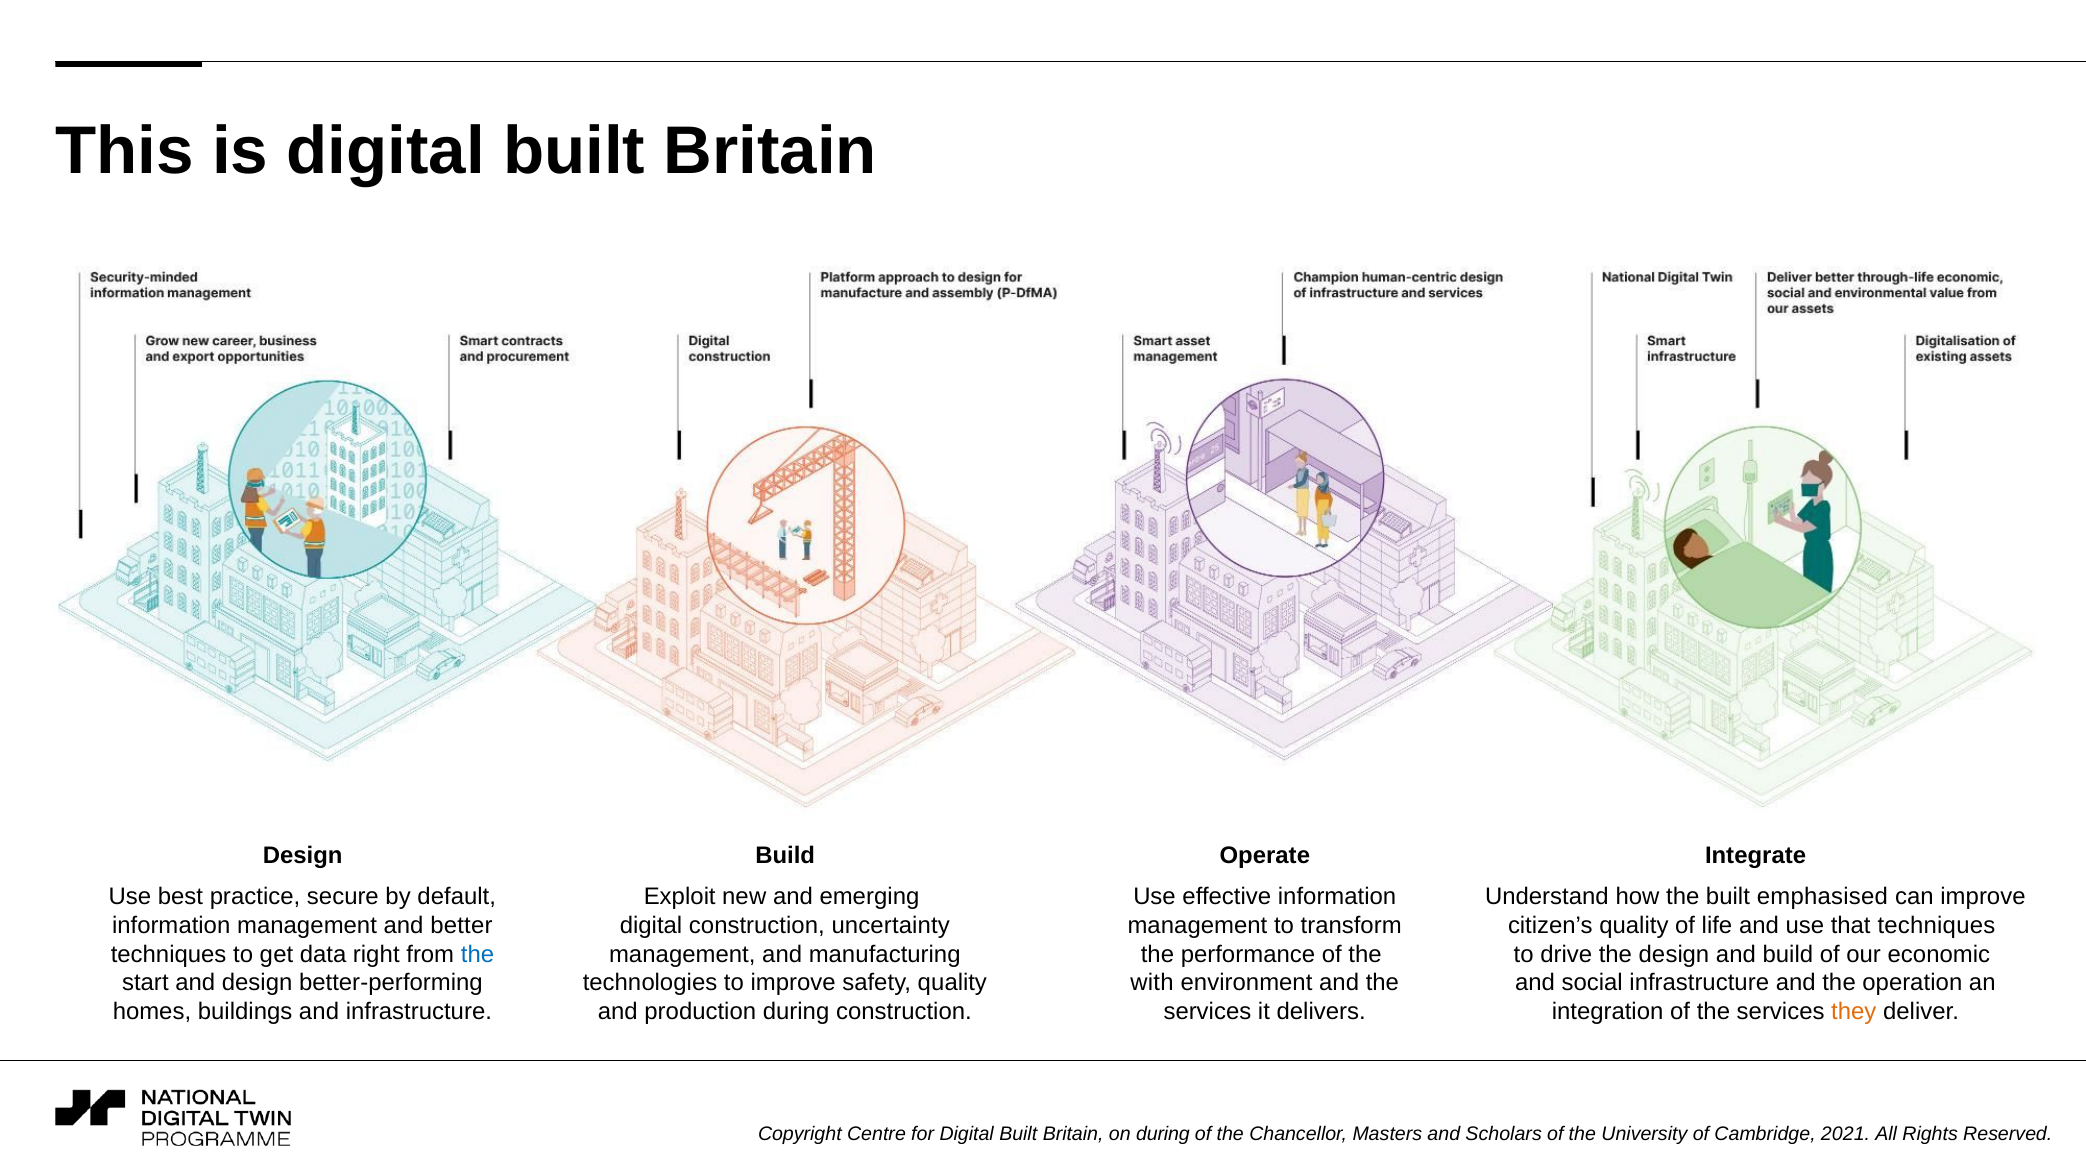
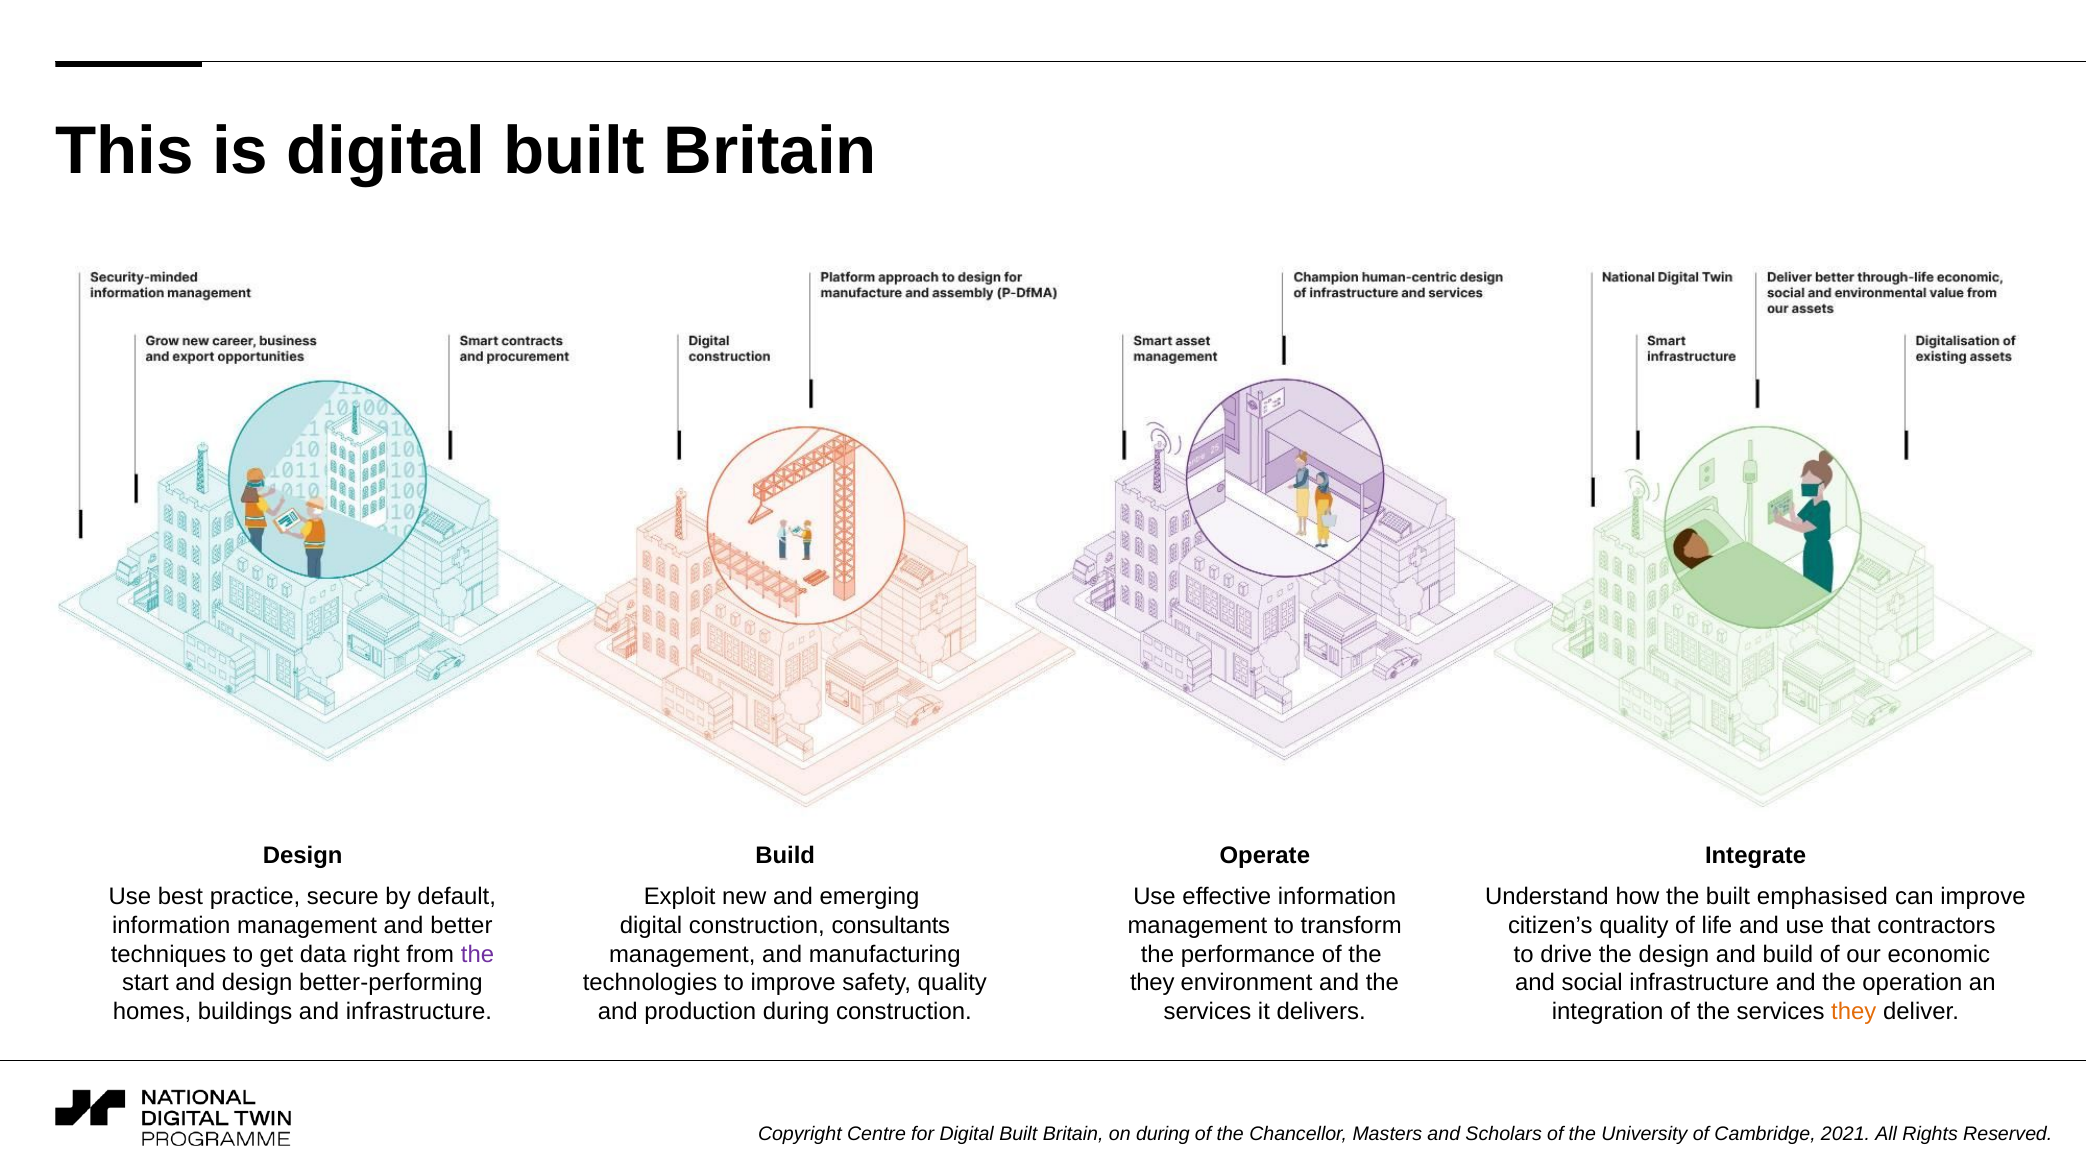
uncertainty: uncertainty -> consultants (891, 926)
that techniques: techniques -> contractors (1937, 926)
the colour: blue -> purple (477, 955)
with: with -> they (1152, 983)
